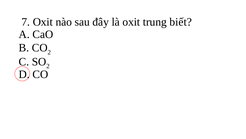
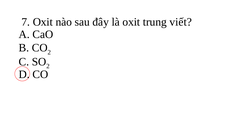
biết: biết -> viết (181, 22)
